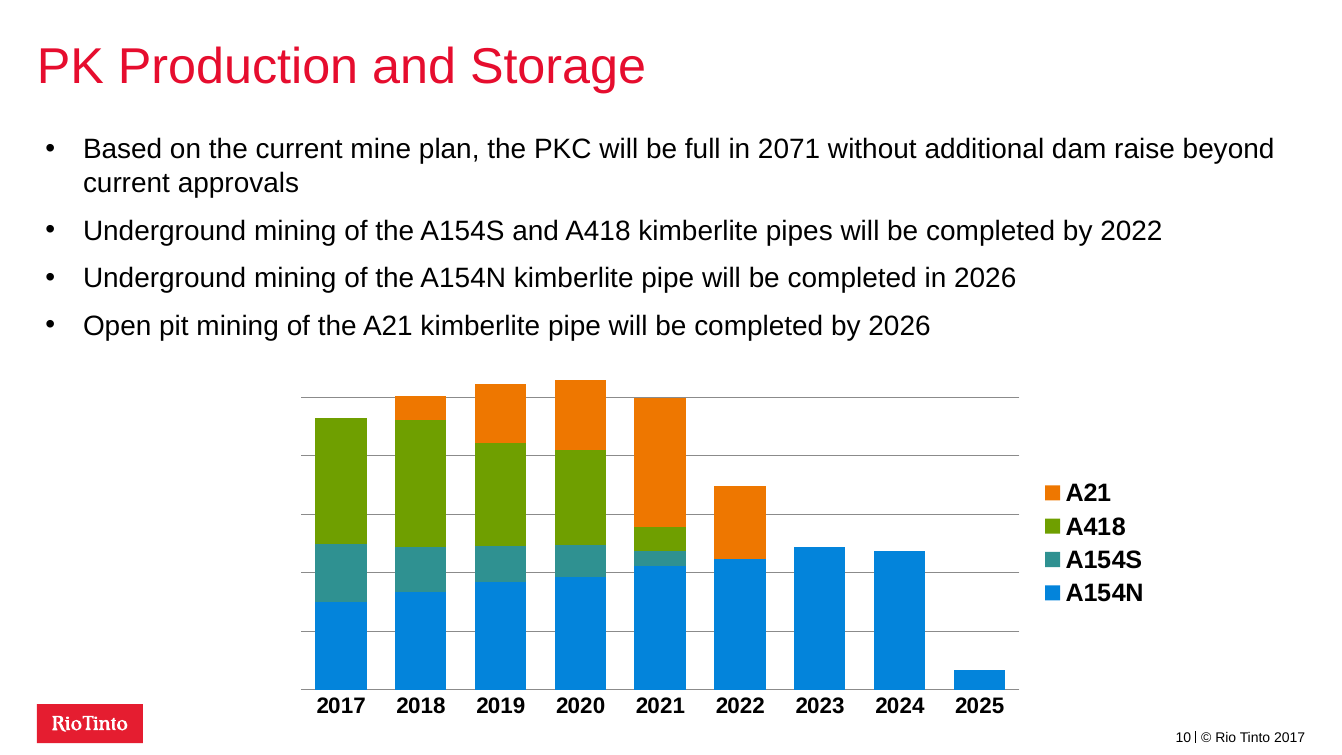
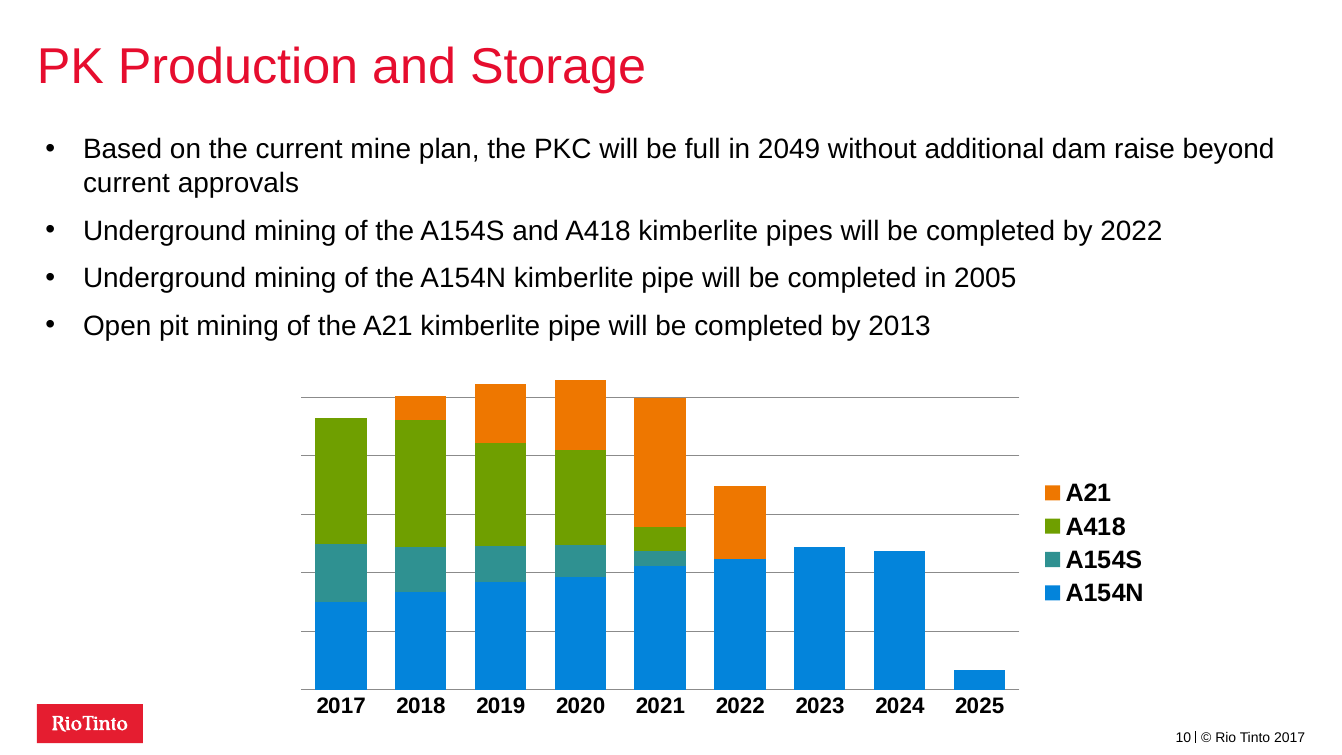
2071: 2071 -> 2049 (789, 150)
in 2026: 2026 -> 2005 (985, 278)
by 2026: 2026 -> 2013 (900, 326)
